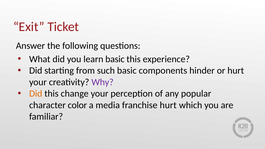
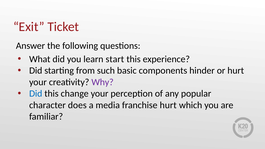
learn basic: basic -> start (115, 59)
Did colour: orange -> blue (36, 94)
color: color -> does (77, 105)
